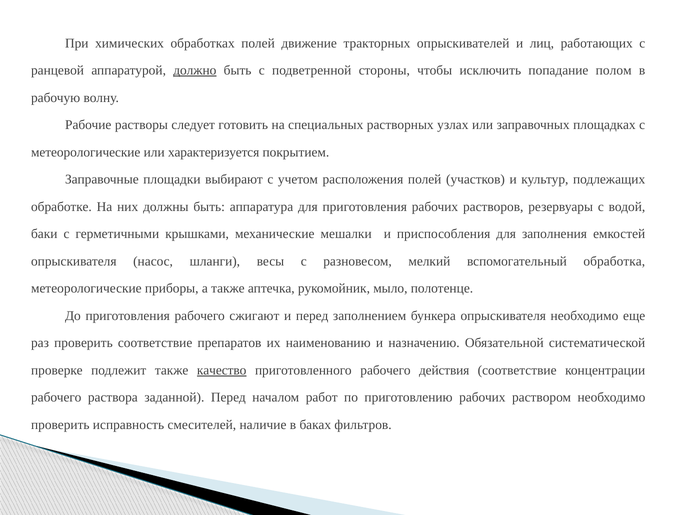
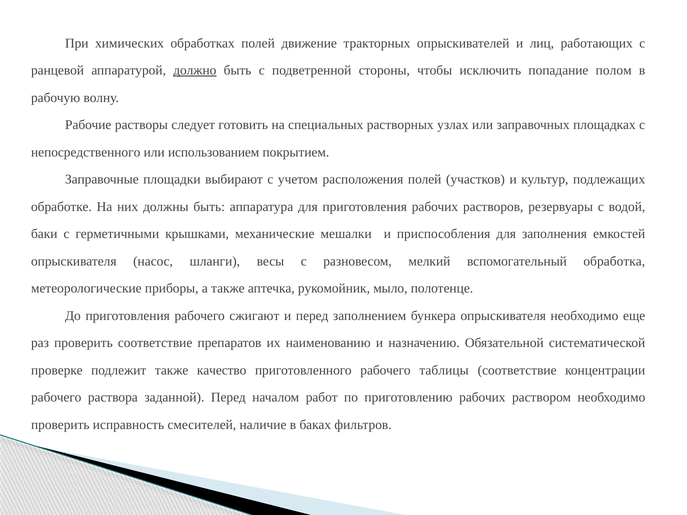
метеорологические: метеорологические -> непосредственного (86, 152)
характеризуется: характеризуется -> использованием (214, 152)
качество underline: present -> none (222, 370)
действия: действия -> таблицы (444, 370)
